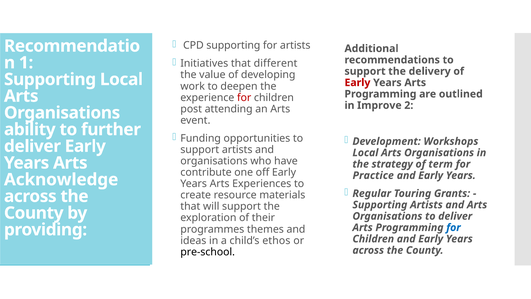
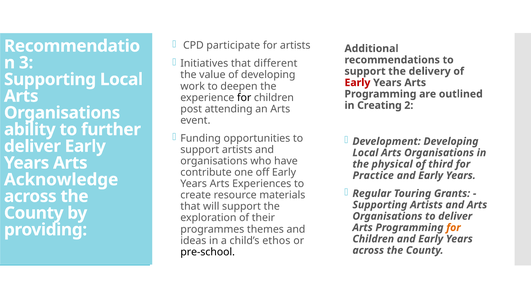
CPD supporting: supporting -> participate (233, 45)
1: 1 -> 3 (26, 63)
for colour: red -> black (244, 97)
Improve: Improve -> Creating (379, 105)
Development Workshops: Workshops -> Developing (451, 141)
strategy: strategy -> physical (392, 164)
term: term -> third (441, 164)
for colour: blue -> orange (453, 227)
